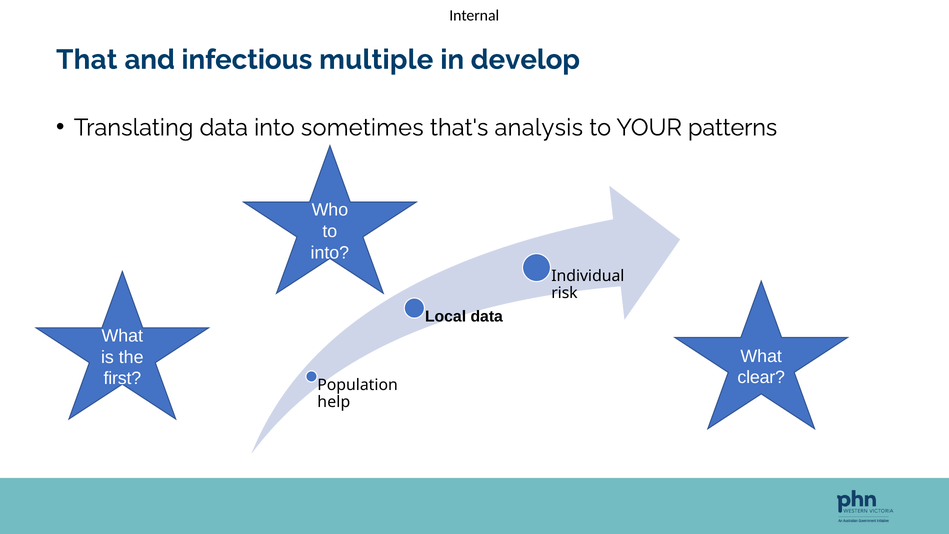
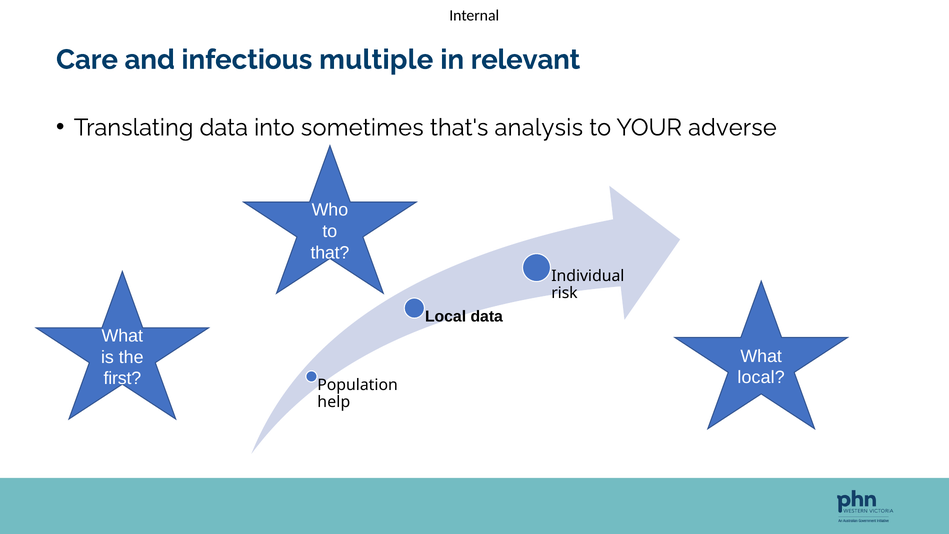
That: That -> Care (87, 60)
develop: develop -> relevant (525, 60)
patterns: patterns -> adverse (732, 128)
into: into -> that (330, 253)
clear: clear -> local (761, 377)
